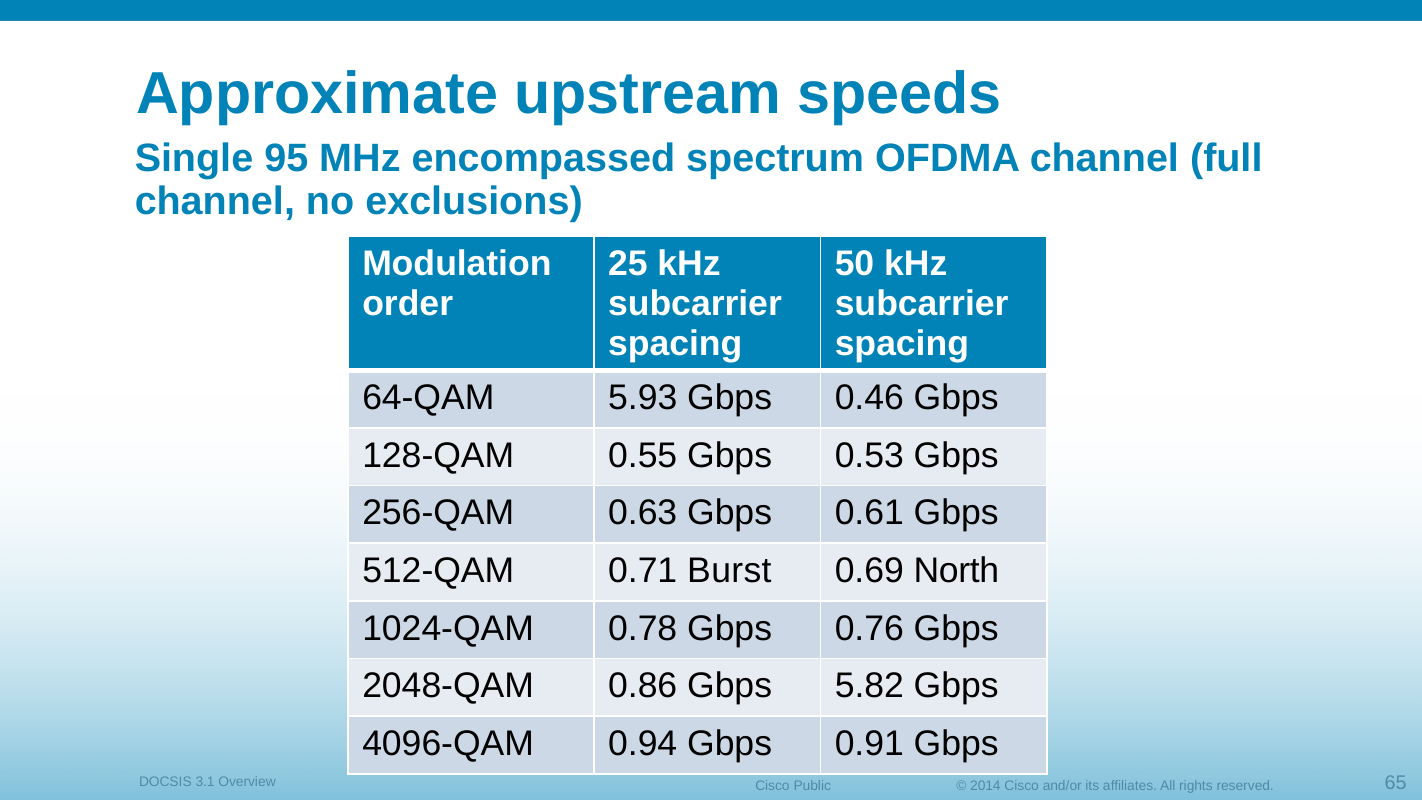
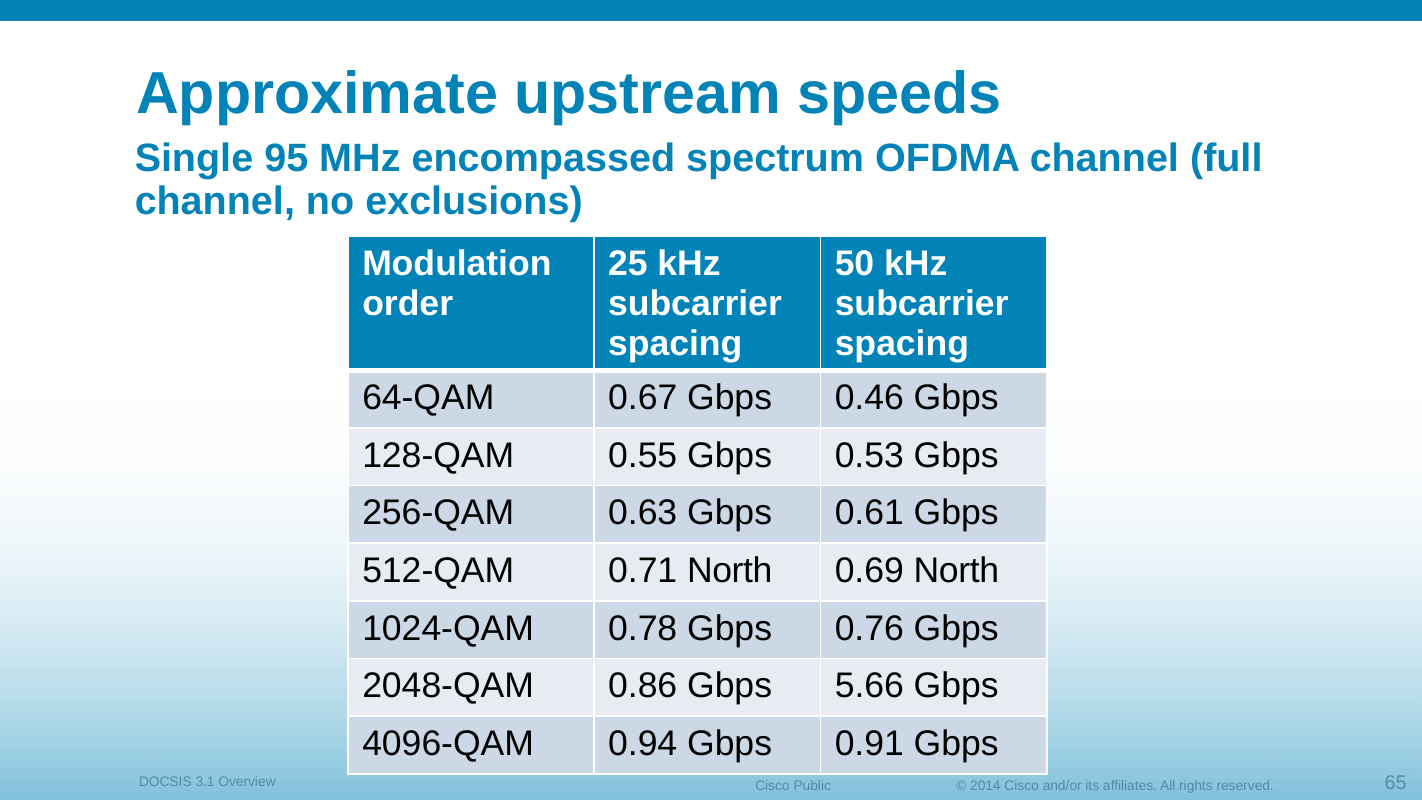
5.93: 5.93 -> 0.67 (643, 398)
0.71 Burst: Burst -> North (730, 571)
5.82: 5.82 -> 5.66 (869, 686)
